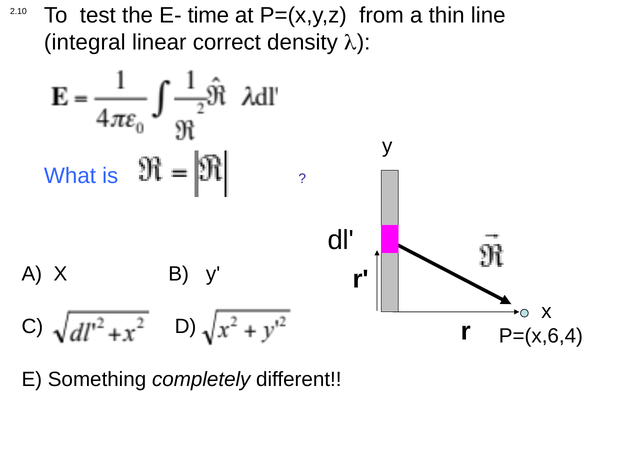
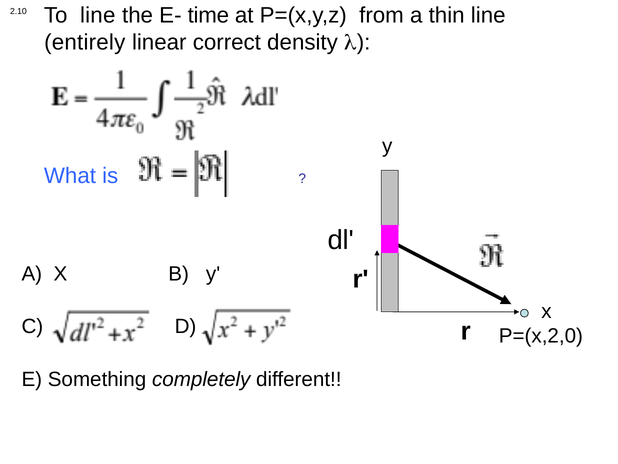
To test: test -> line (98, 15)
integral: integral -> entirely (85, 42)
P=(x,6,4: P=(x,6,4 -> P=(x,2,0 (541, 335)
